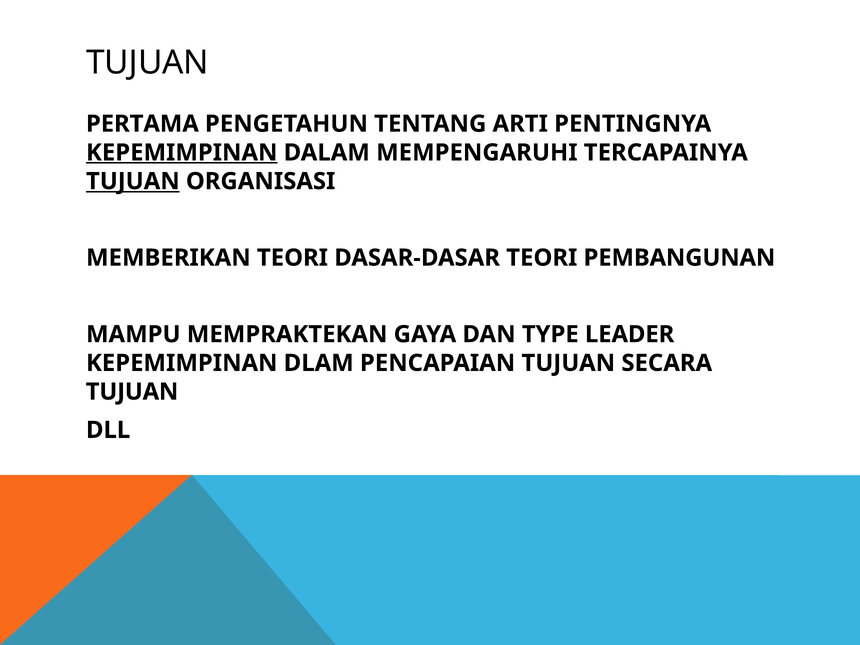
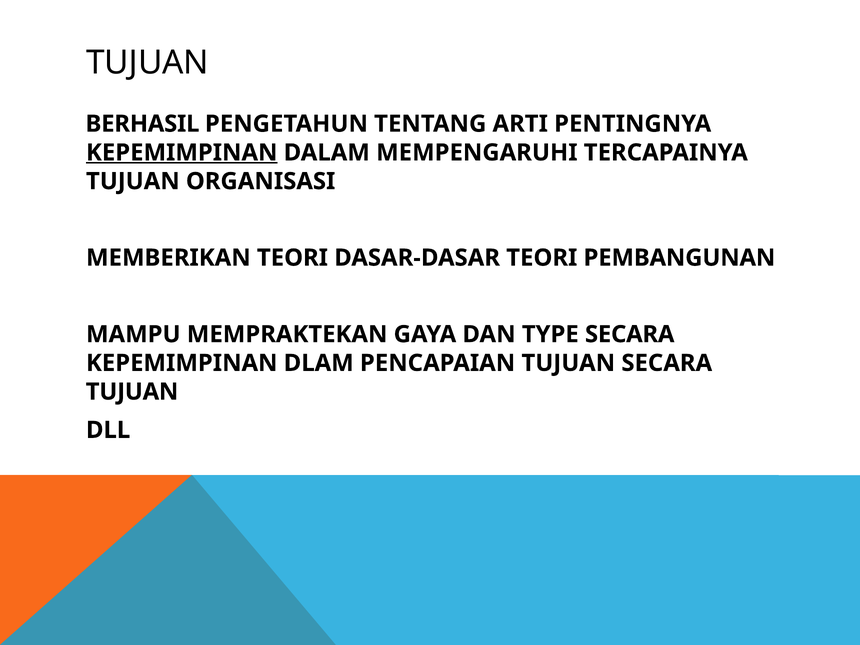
PERTAMA: PERTAMA -> BERHASIL (142, 124)
TUJUAN underline: present -> none (133, 181)
TYPE LEADER: LEADER -> SECARA (630, 334)
